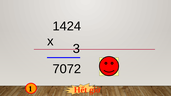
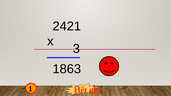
1424: 1424 -> 2421 (67, 26)
7072: 7072 -> 1863 (67, 69)
